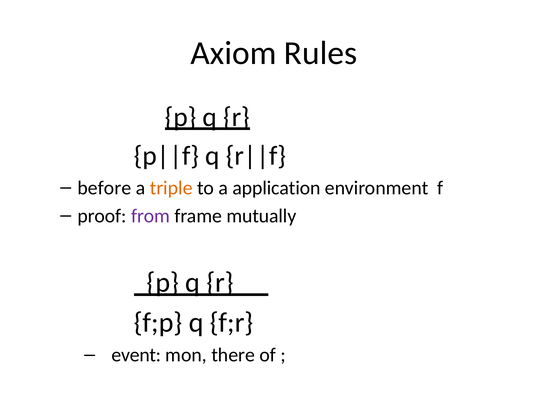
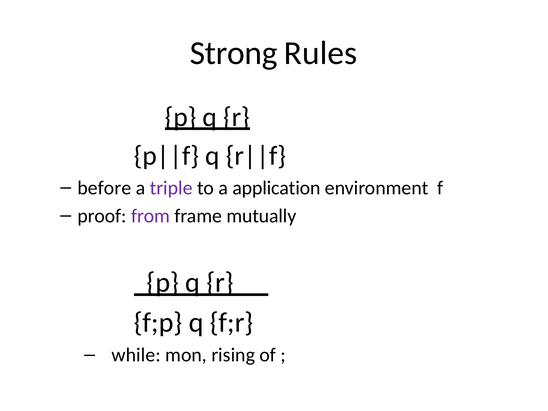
Axiom: Axiom -> Strong (234, 53)
triple colour: orange -> purple (171, 188)
event: event -> while (136, 355)
there: there -> rising (233, 355)
